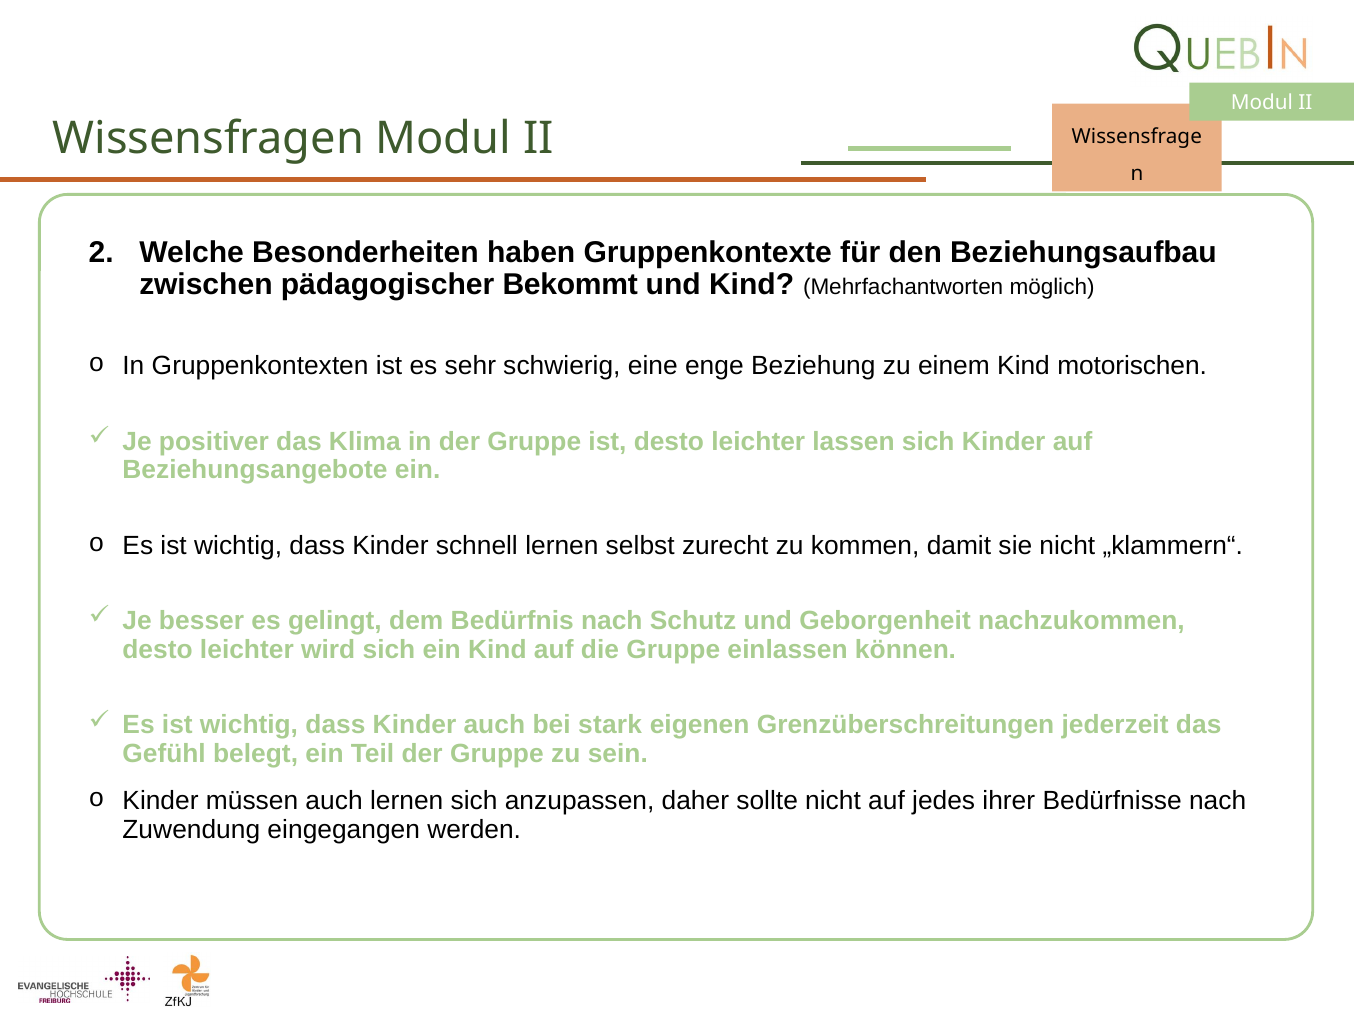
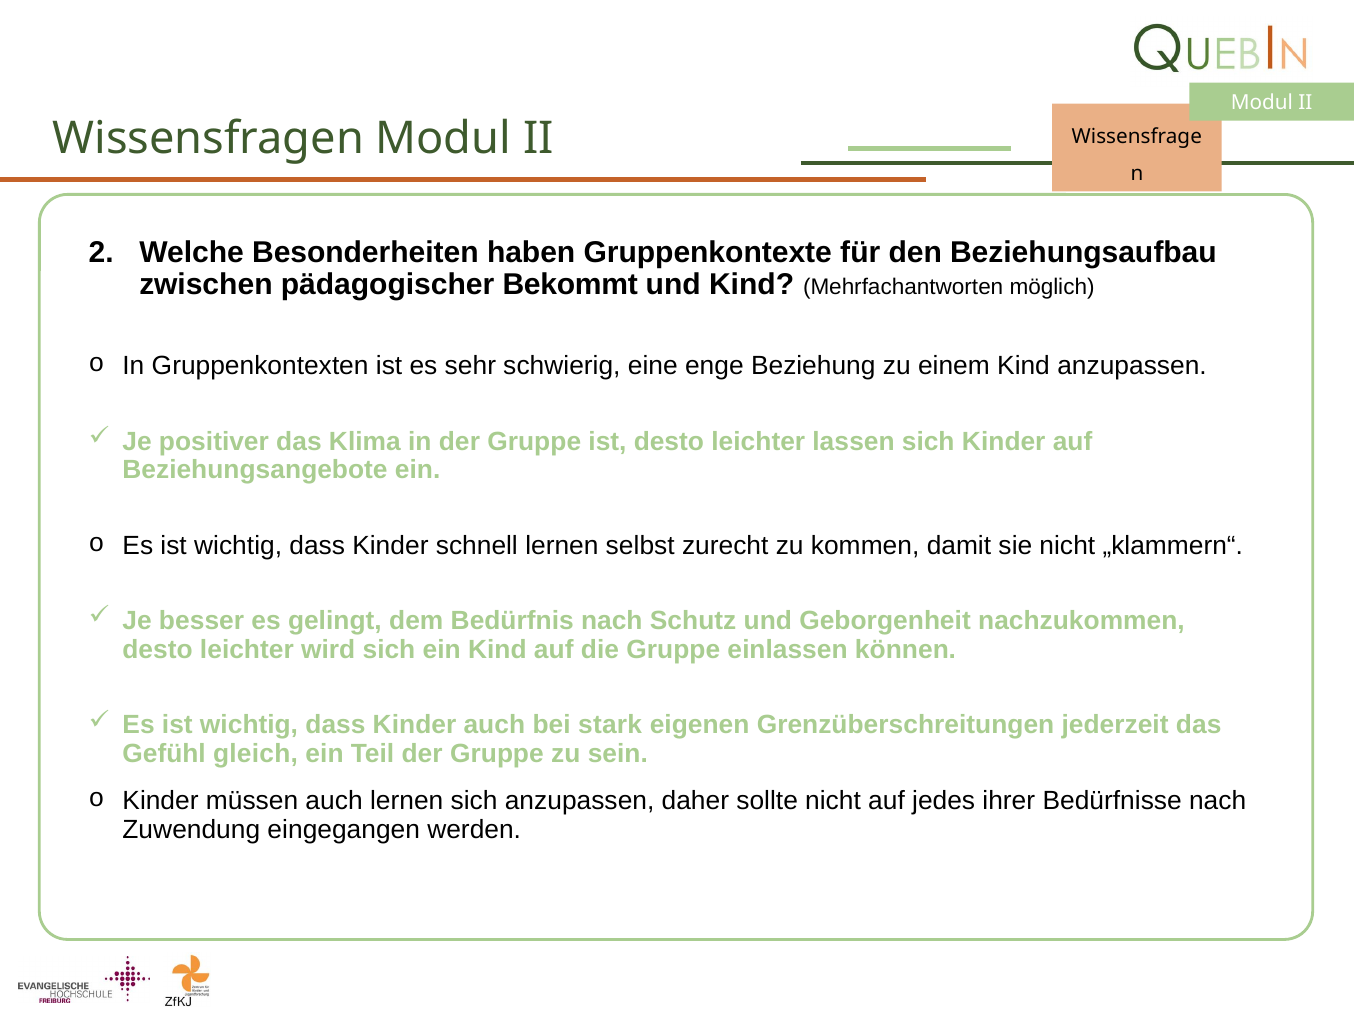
Kind motorischen: motorischen -> anzupassen (1132, 366)
belegt: belegt -> gleich (255, 754)
